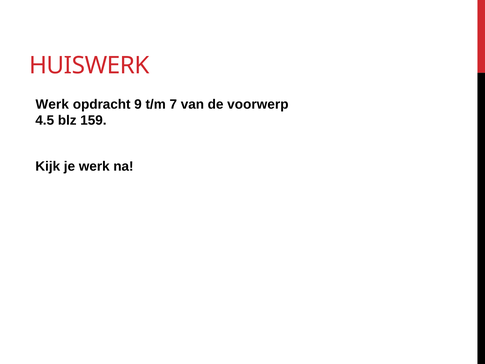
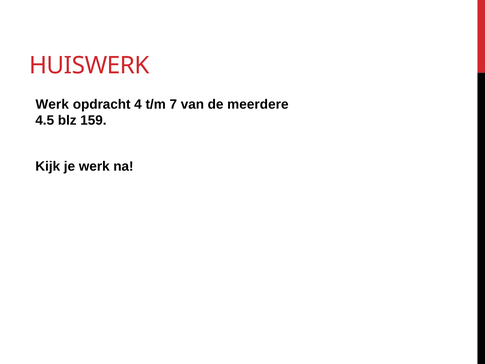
9: 9 -> 4 (138, 104)
voorwerp: voorwerp -> meerdere (258, 104)
